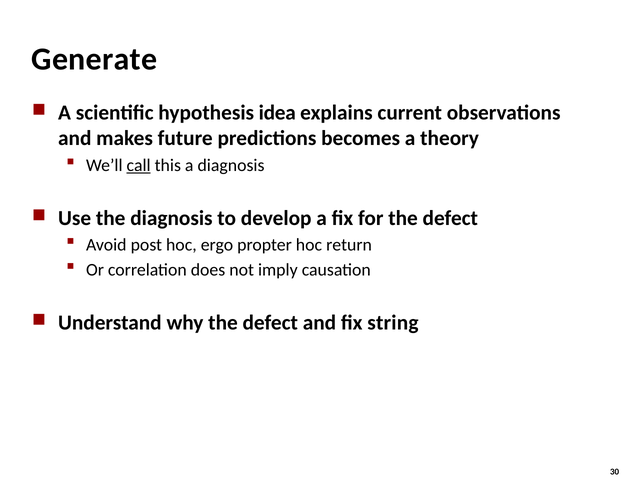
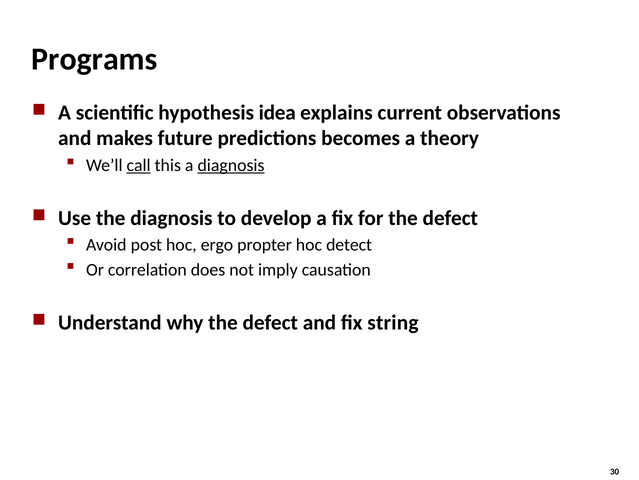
Generate: Generate -> Programs (95, 59)
diagnosis underline: none -> present (231, 165)
return: return -> detect (349, 244)
